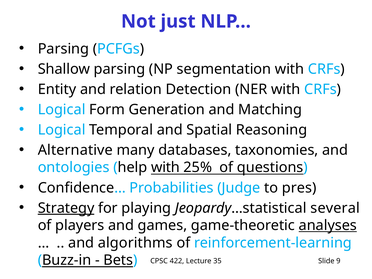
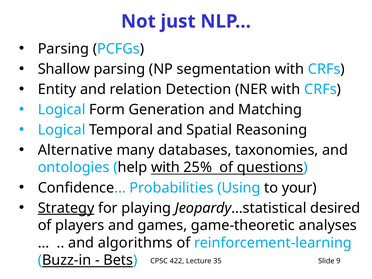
Judge: Judge -> Using (239, 188)
pres: pres -> your (299, 188)
several: several -> desired (335, 208)
analyses underline: present -> none (328, 225)
